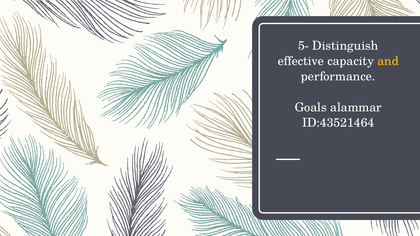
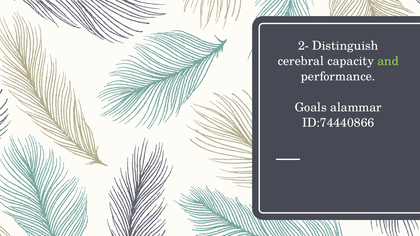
5-: 5- -> 2- (303, 46)
effective: effective -> cerebral (301, 61)
and colour: yellow -> light green (388, 61)
ID:43521464: ID:43521464 -> ID:74440866 (338, 123)
